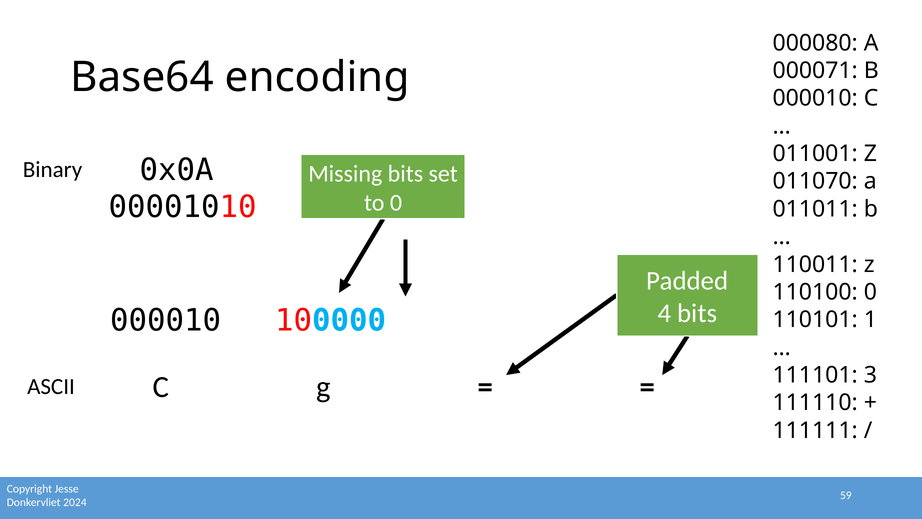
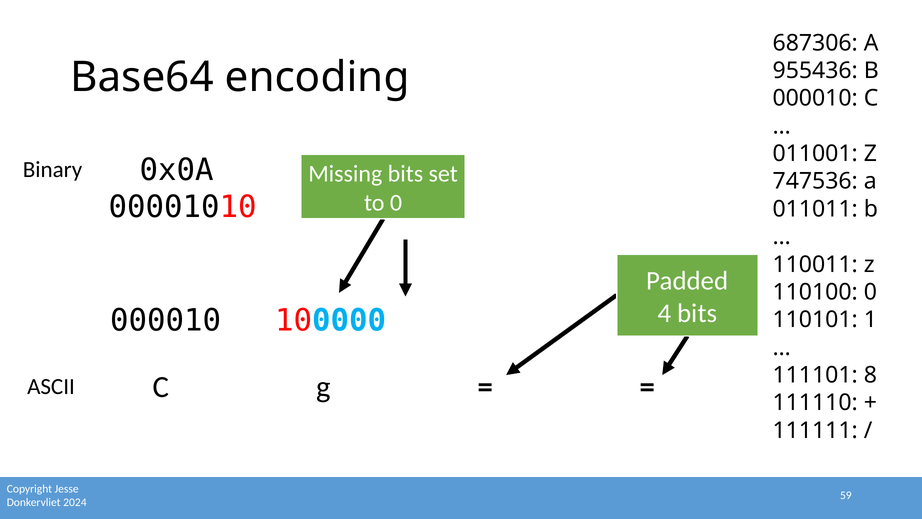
000080: 000080 -> 687306 (815, 43)
000071: 000071 -> 955436 (815, 71)
011070: 011070 -> 747536 (815, 181)
3: 3 -> 8 (870, 375)
